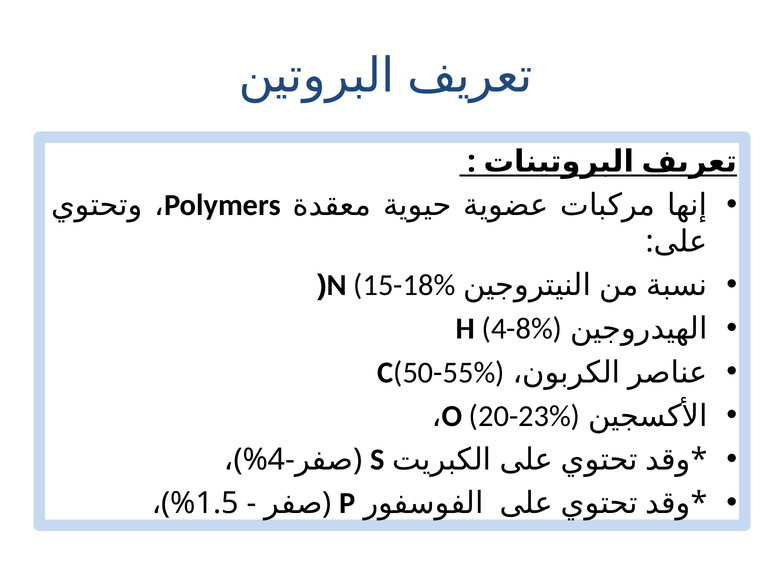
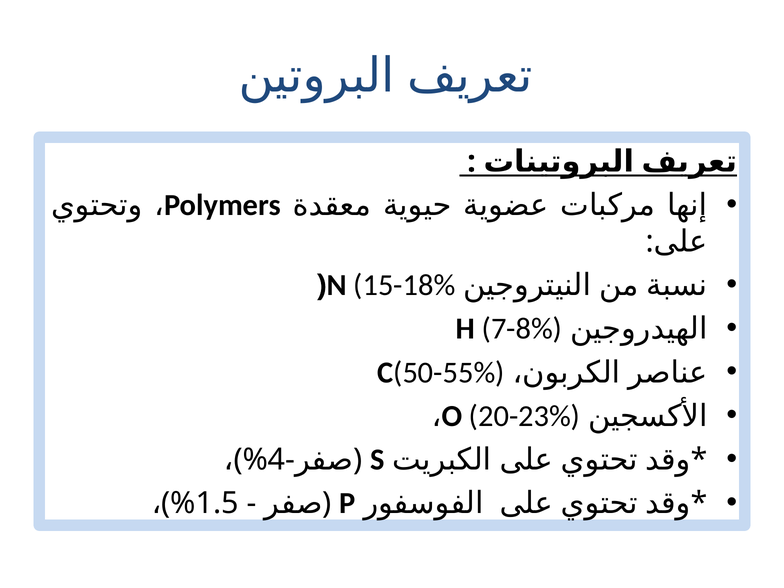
4-8%: 4-8% -> 7-8% (522, 329)
